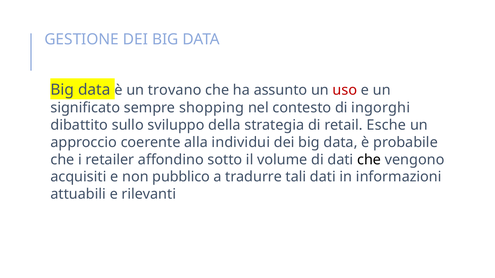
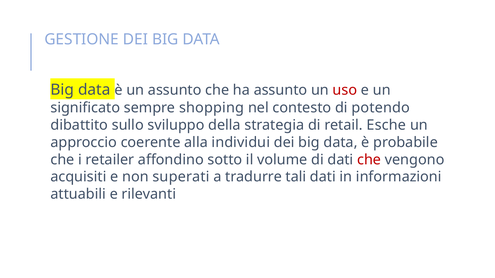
un trovano: trovano -> assunto (175, 90)
ingorghi: ingorghi -> potendo (381, 108)
che colour: black -> red (369, 160)
pubblico: pubblico -> superati (181, 177)
